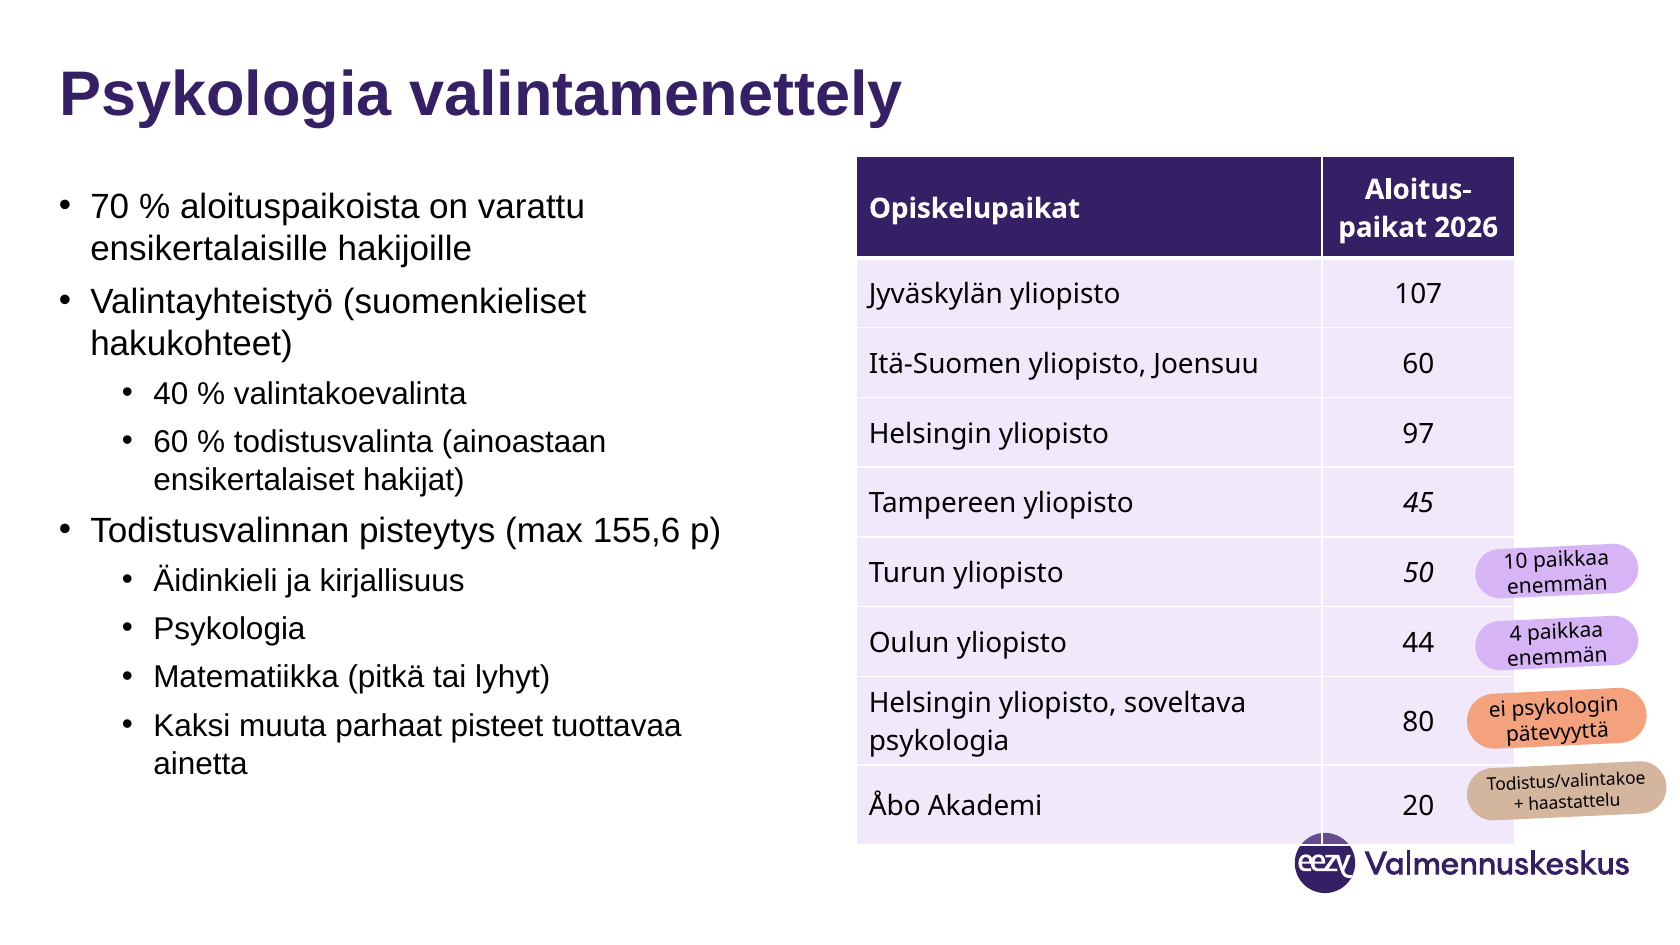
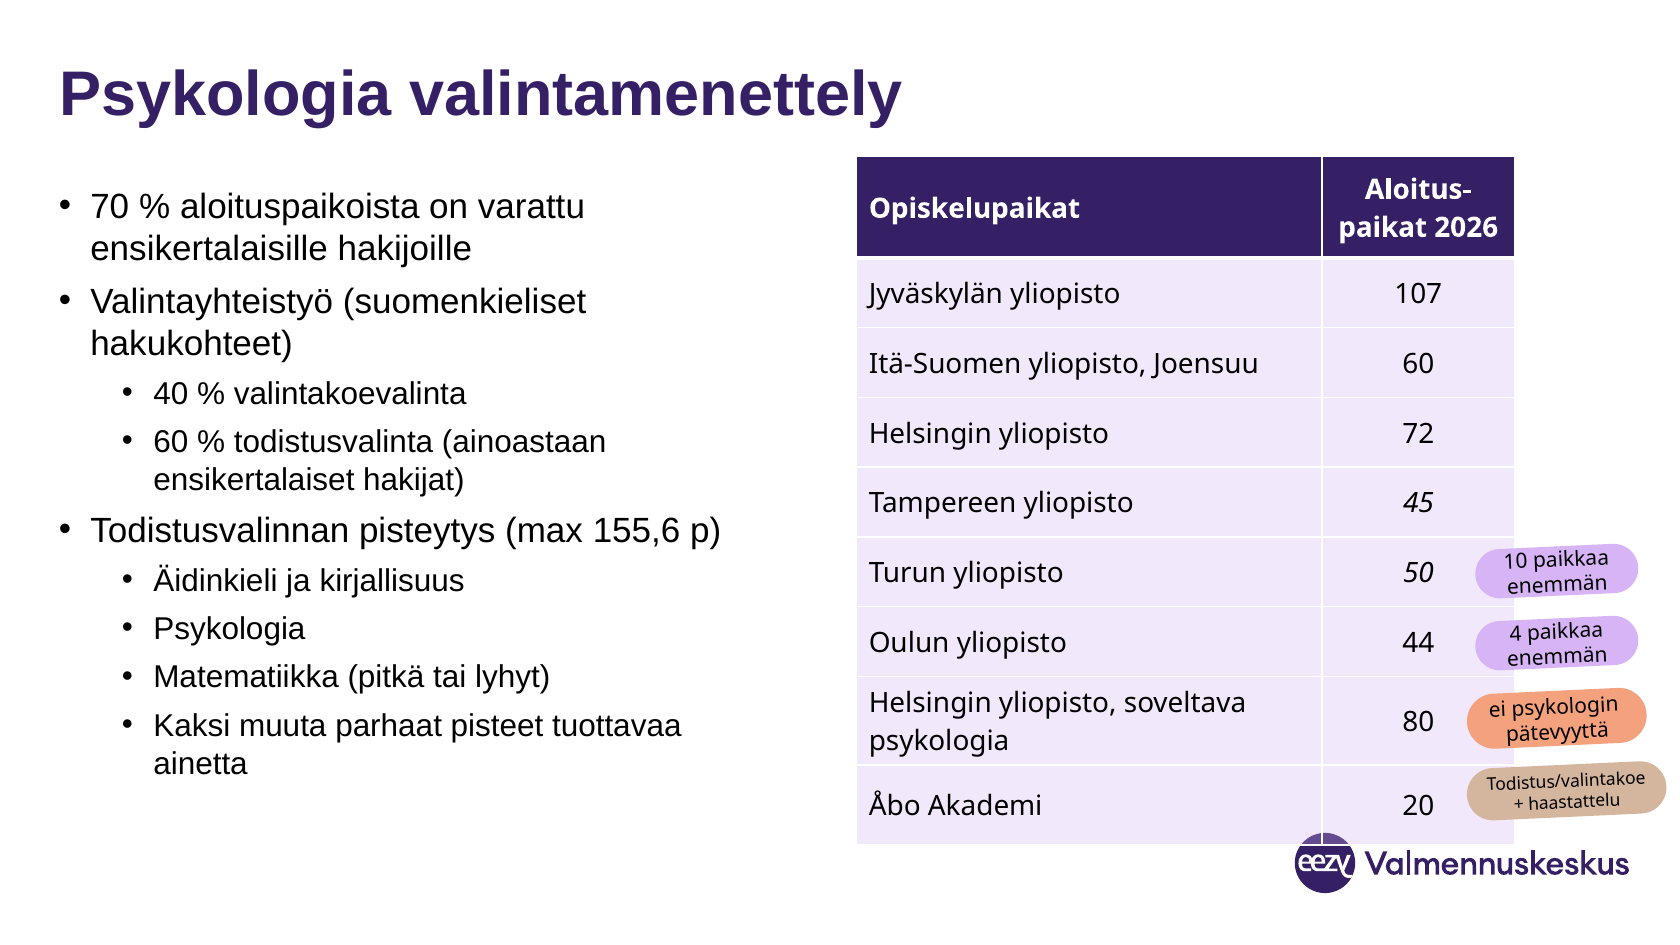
97: 97 -> 72 (1418, 434)
